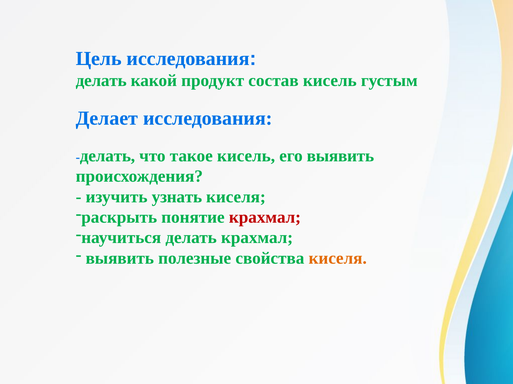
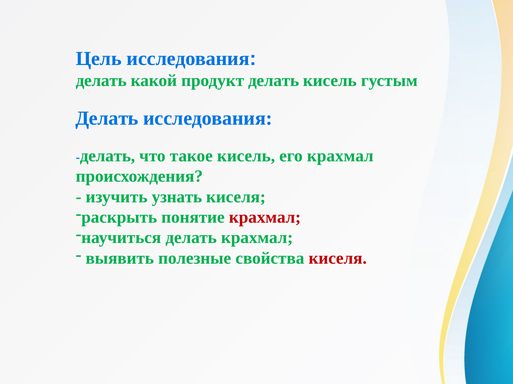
продукт состав: состав -> делать (274, 81)
Делает: Делает -> Делать (107, 119)
его выявить: выявить -> крахмал (340, 156)
киселя colour: orange -> red (338, 259)
